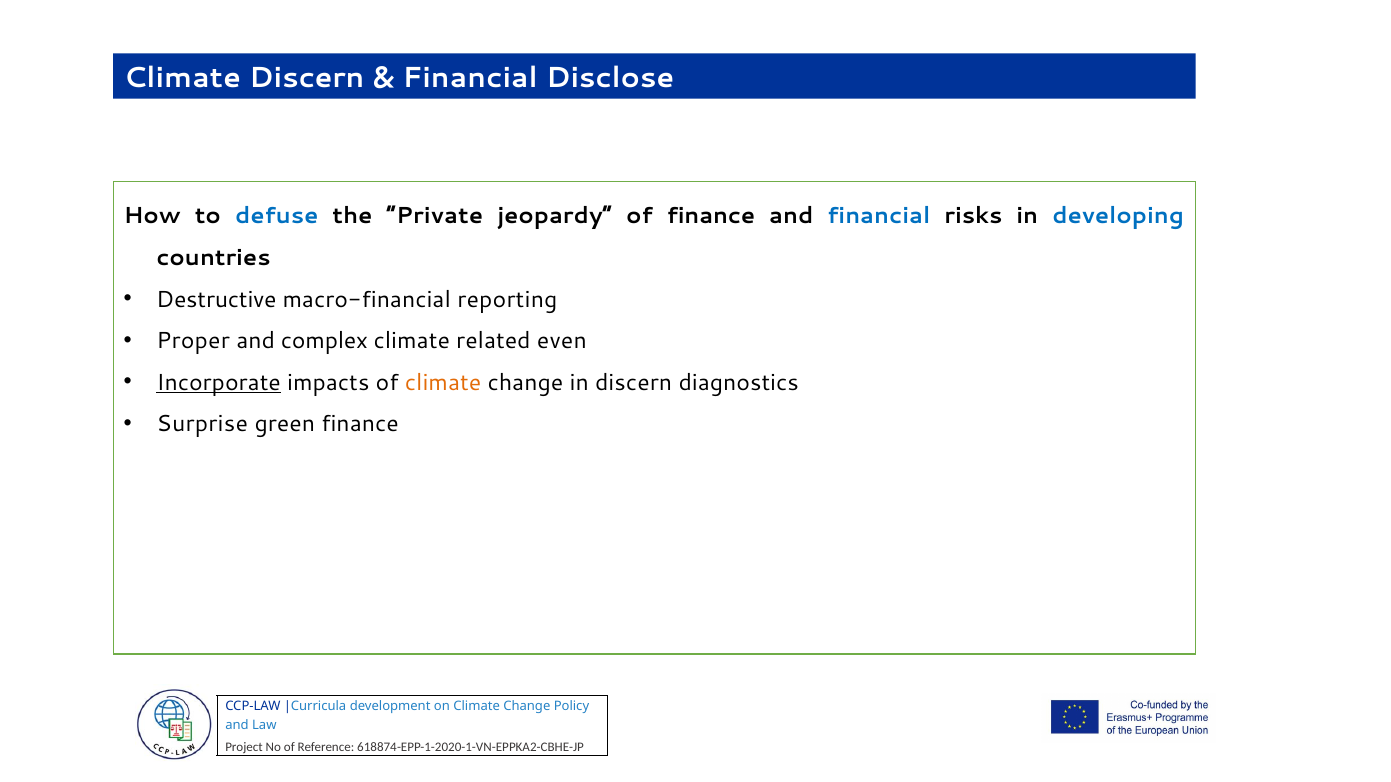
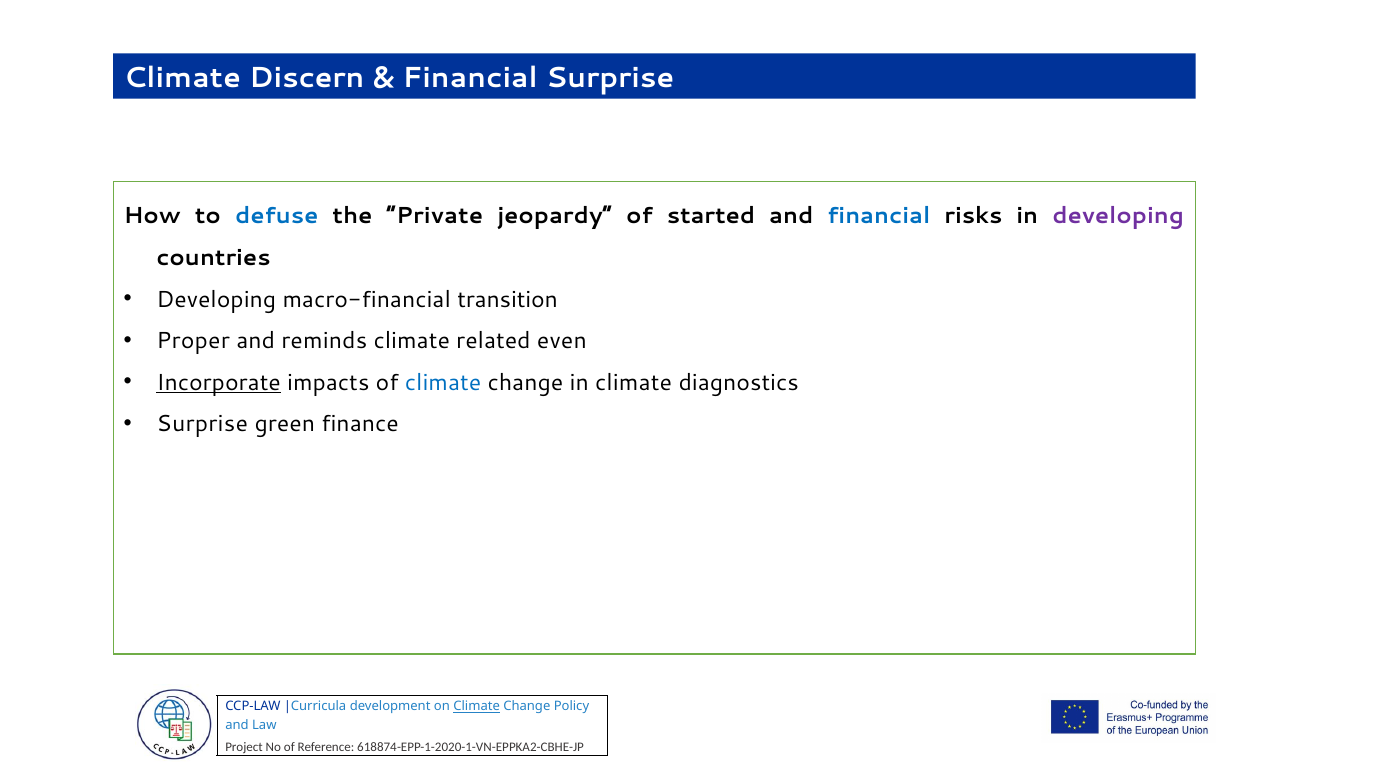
Financial Disclose: Disclose -> Surprise (610, 78)
of finance: finance -> started (711, 216)
developing colour: blue -> purple (1118, 216)
Destructive: Destructive -> Developing (216, 300)
reporting: reporting -> transition (508, 300)
complex: complex -> reminds (324, 341)
climate colour: orange -> blue (443, 383)
in discern: discern -> climate (634, 383)
Climate underline: none -> present (477, 707)
